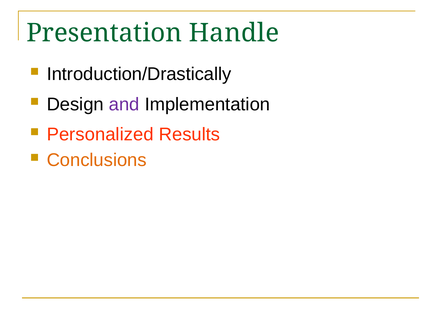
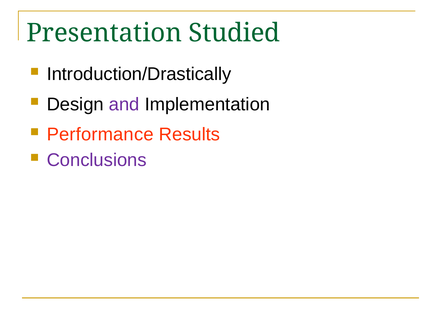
Handle: Handle -> Studied (234, 33)
Personalized: Personalized -> Performance (100, 134)
Conclusions colour: orange -> purple (97, 160)
